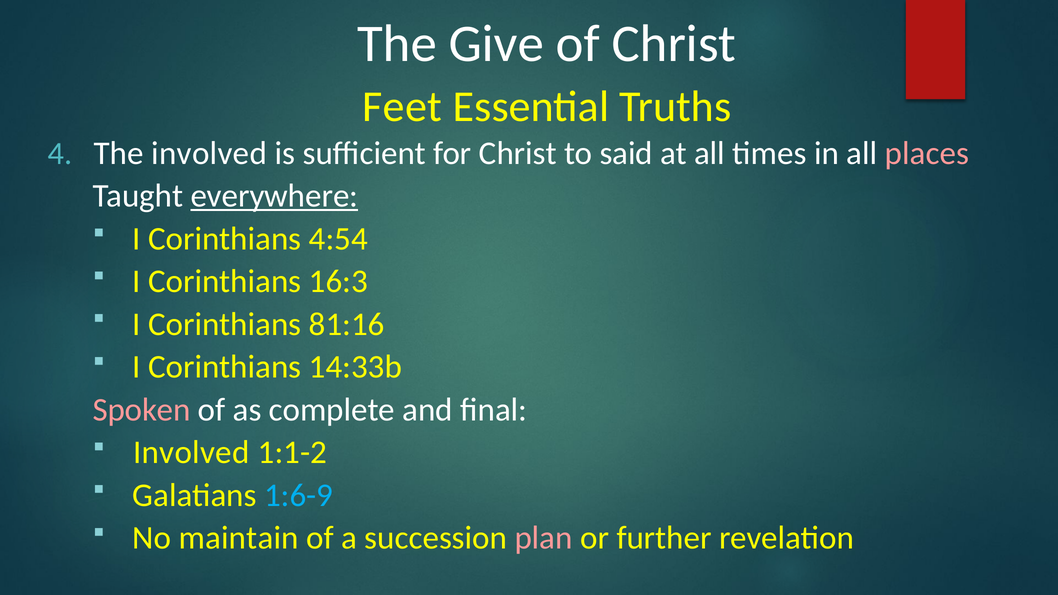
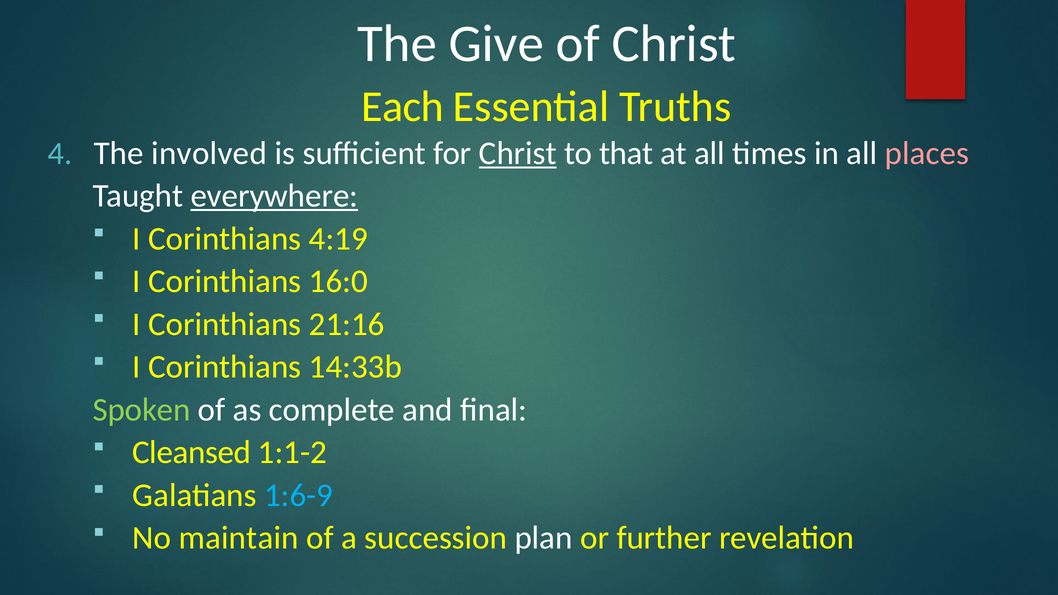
Feet: Feet -> Each (403, 107)
Christ underline: none -> present (518, 153)
said: said -> that (626, 153)
4:54: 4:54 -> 4:19 (338, 239)
16:3: 16:3 -> 16:0 (338, 281)
81:16: 81:16 -> 21:16 (347, 324)
Spoken colour: pink -> light green (142, 410)
Involved: Involved -> Cleansed (192, 453)
plan colour: pink -> white (544, 538)
